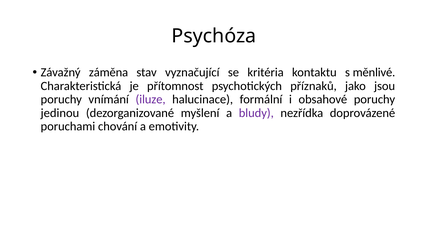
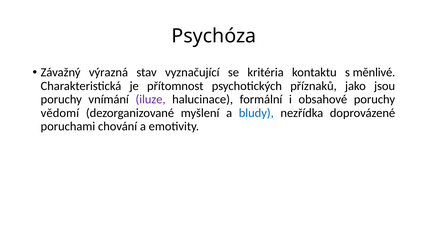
záměna: záměna -> výrazná (108, 72)
jedinou: jedinou -> vědomí (60, 113)
bludy colour: purple -> blue (256, 113)
